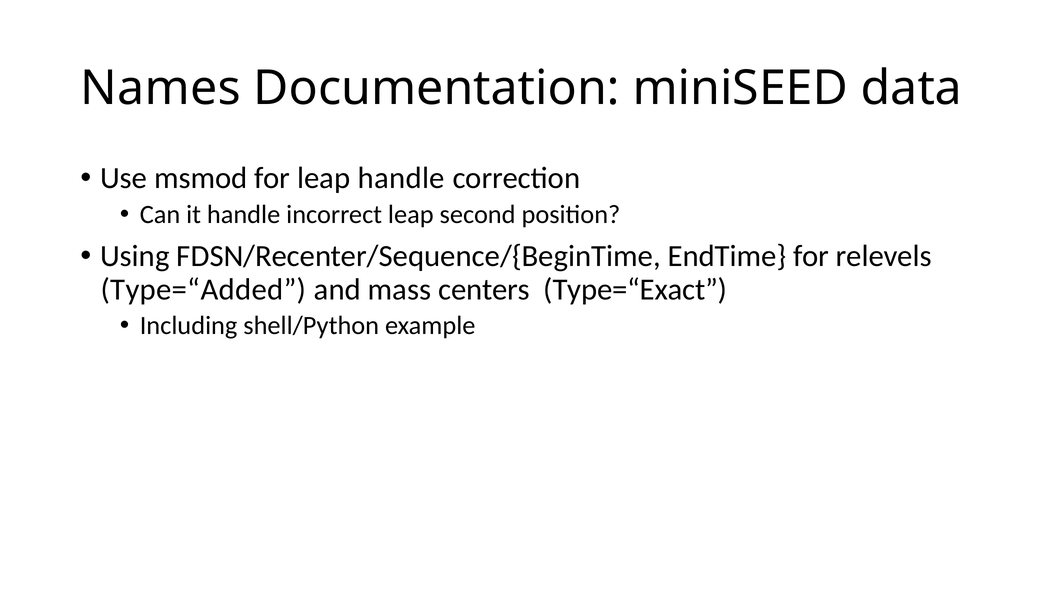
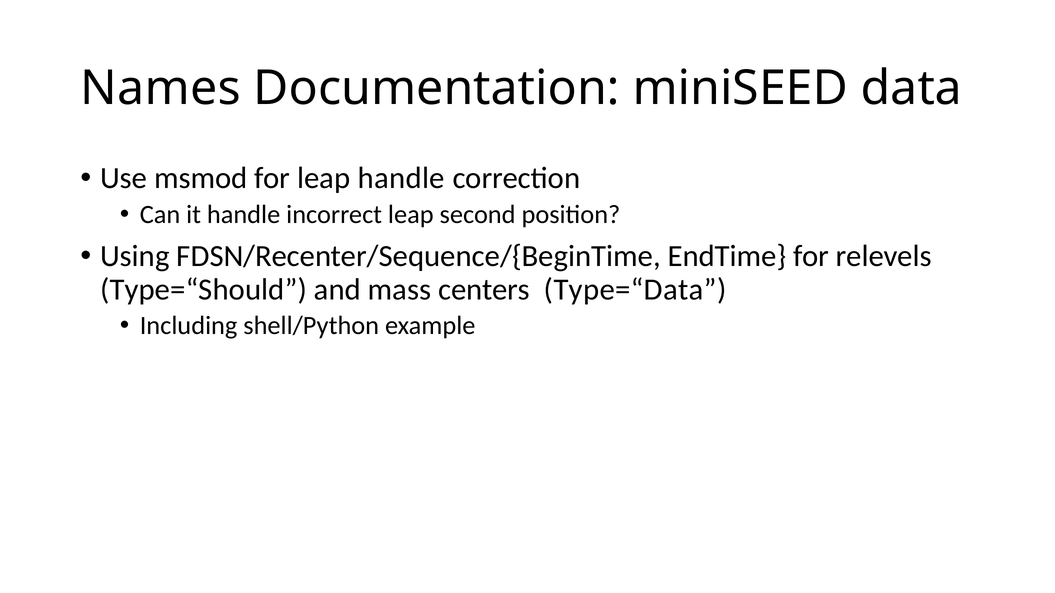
Type=“Added: Type=“Added -> Type=“Should (204, 290)
Type=“Exact: Type=“Exact -> Type=“Data (635, 290)
